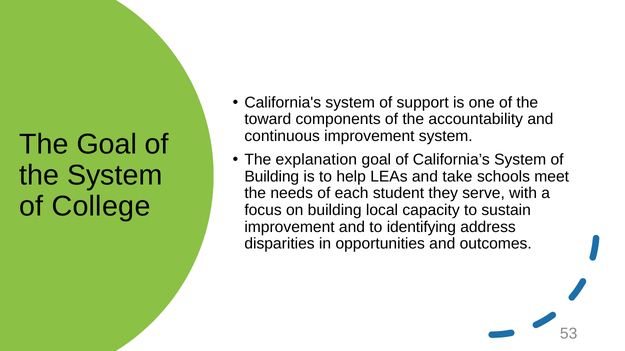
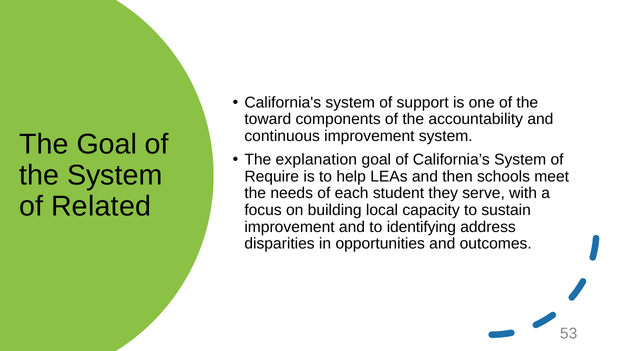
Building: Building -> Require (272, 177)
take: take -> then (457, 177)
College: College -> Related (101, 207)
